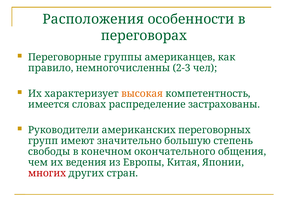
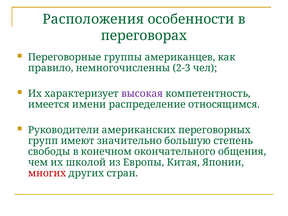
высокая colour: orange -> purple (142, 94)
словах: словах -> имени (89, 104)
застрахованы: застрахованы -> относящимся (224, 104)
ведения: ведения -> школой (86, 162)
